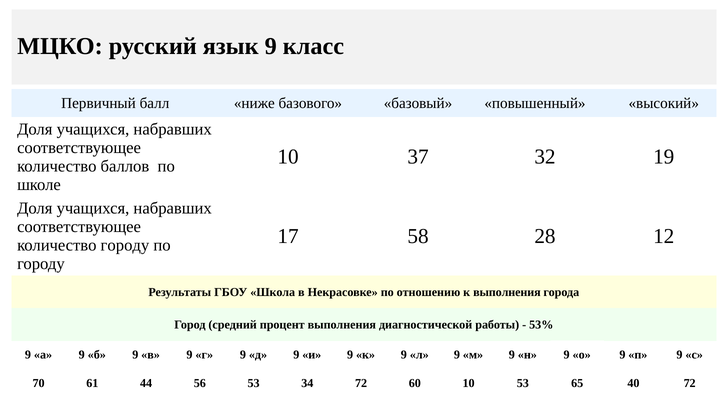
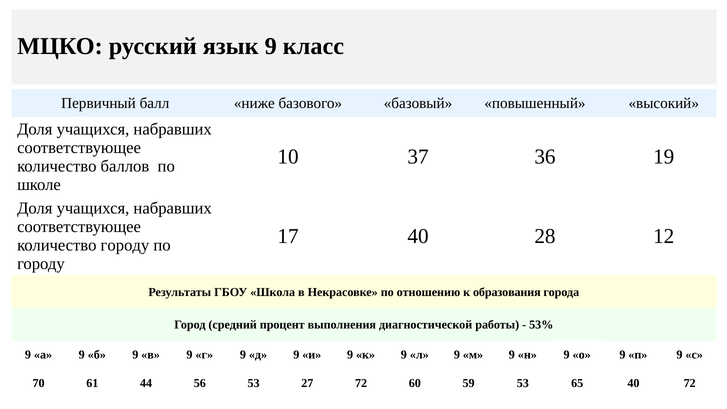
32: 32 -> 36 (545, 157)
17 58: 58 -> 40 (418, 236)
к выполнения: выполнения -> образования (507, 292)
34: 34 -> 27 (307, 383)
60 10: 10 -> 59 (469, 383)
